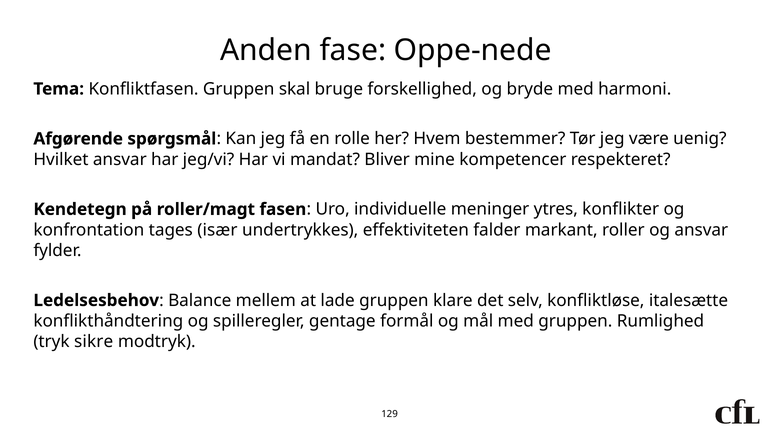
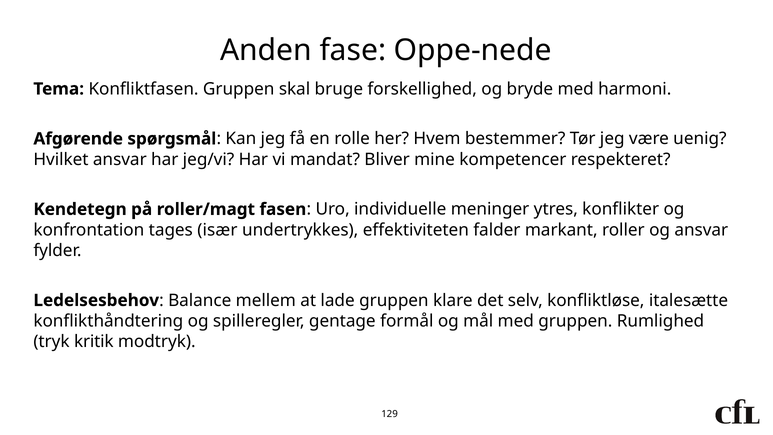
sikre: sikre -> kritik (94, 341)
